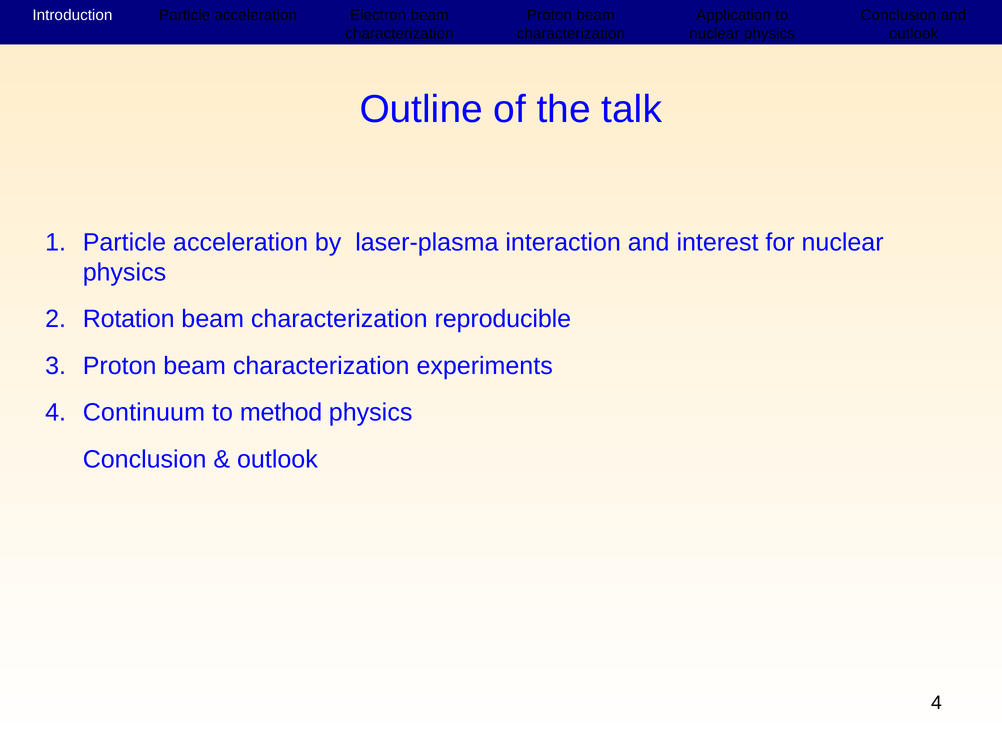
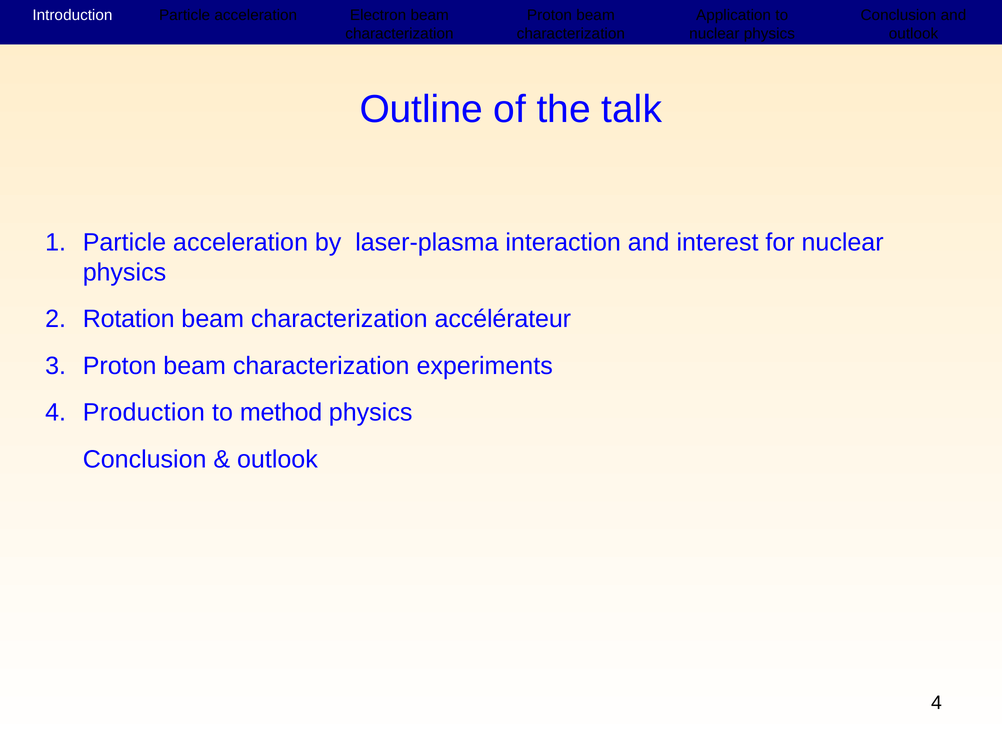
reproducible: reproducible -> accélérateur (503, 319)
Continuum: Continuum -> Production (144, 412)
